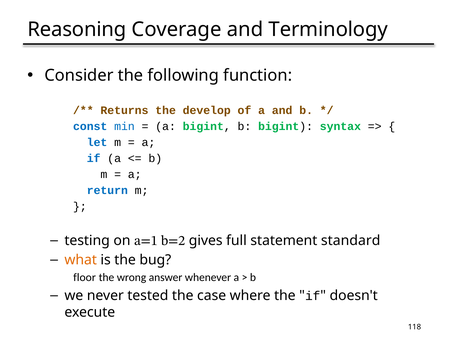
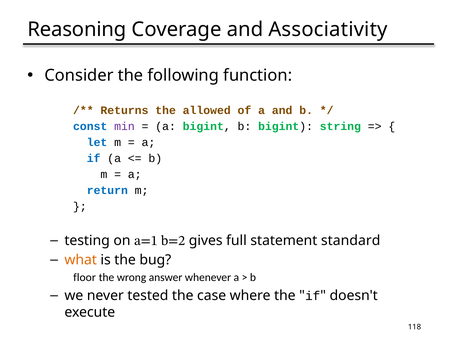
Terminology: Terminology -> Associativity (328, 30)
develop: develop -> allowed (207, 110)
min colour: blue -> purple (124, 126)
syntax: syntax -> string (340, 126)
